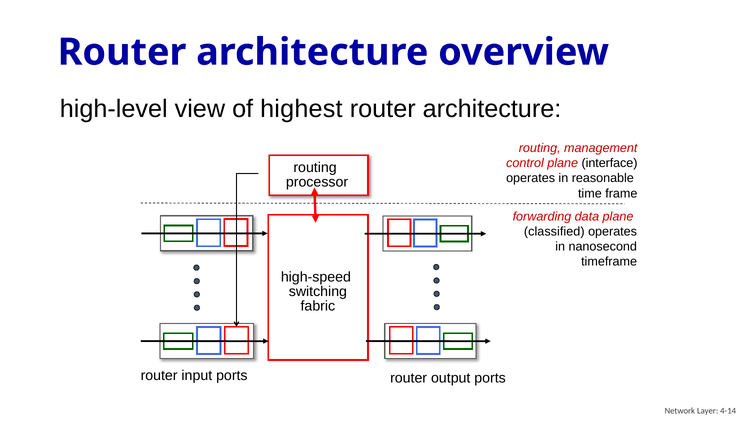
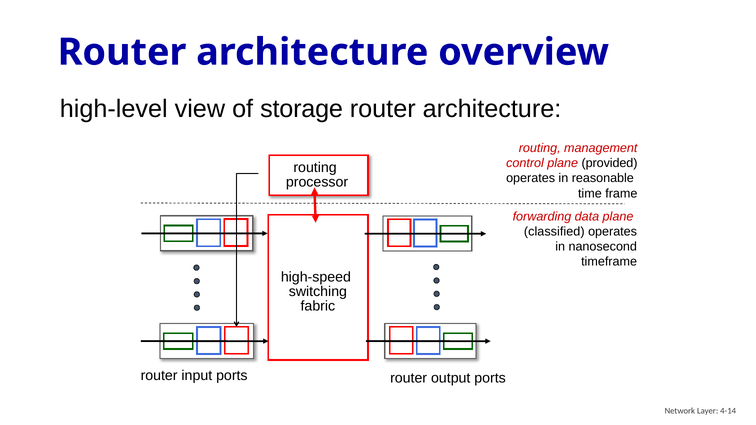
highest: highest -> storage (302, 109)
interface: interface -> provided (610, 163)
